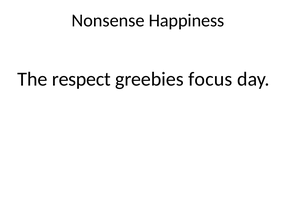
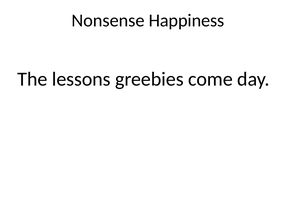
respect: respect -> lessons (81, 79)
focus: focus -> come (210, 79)
